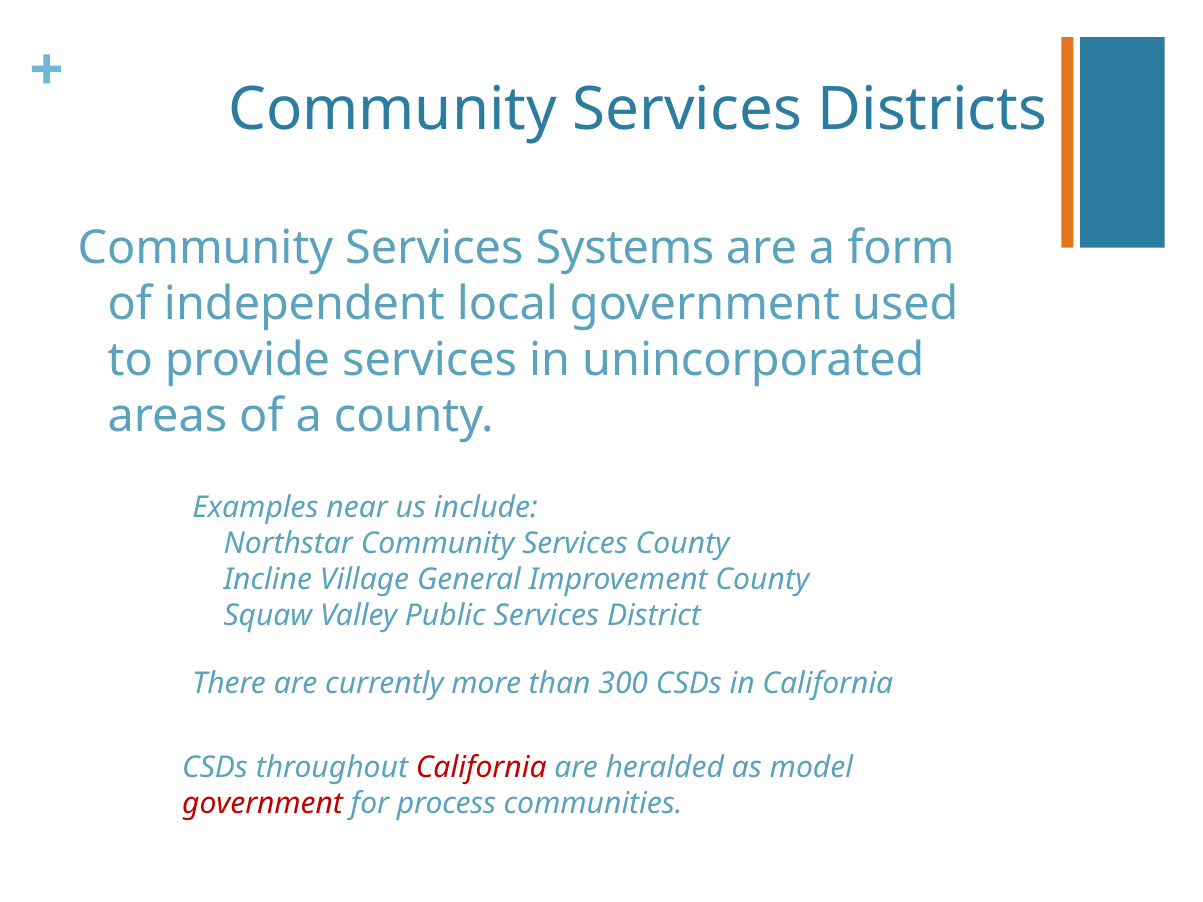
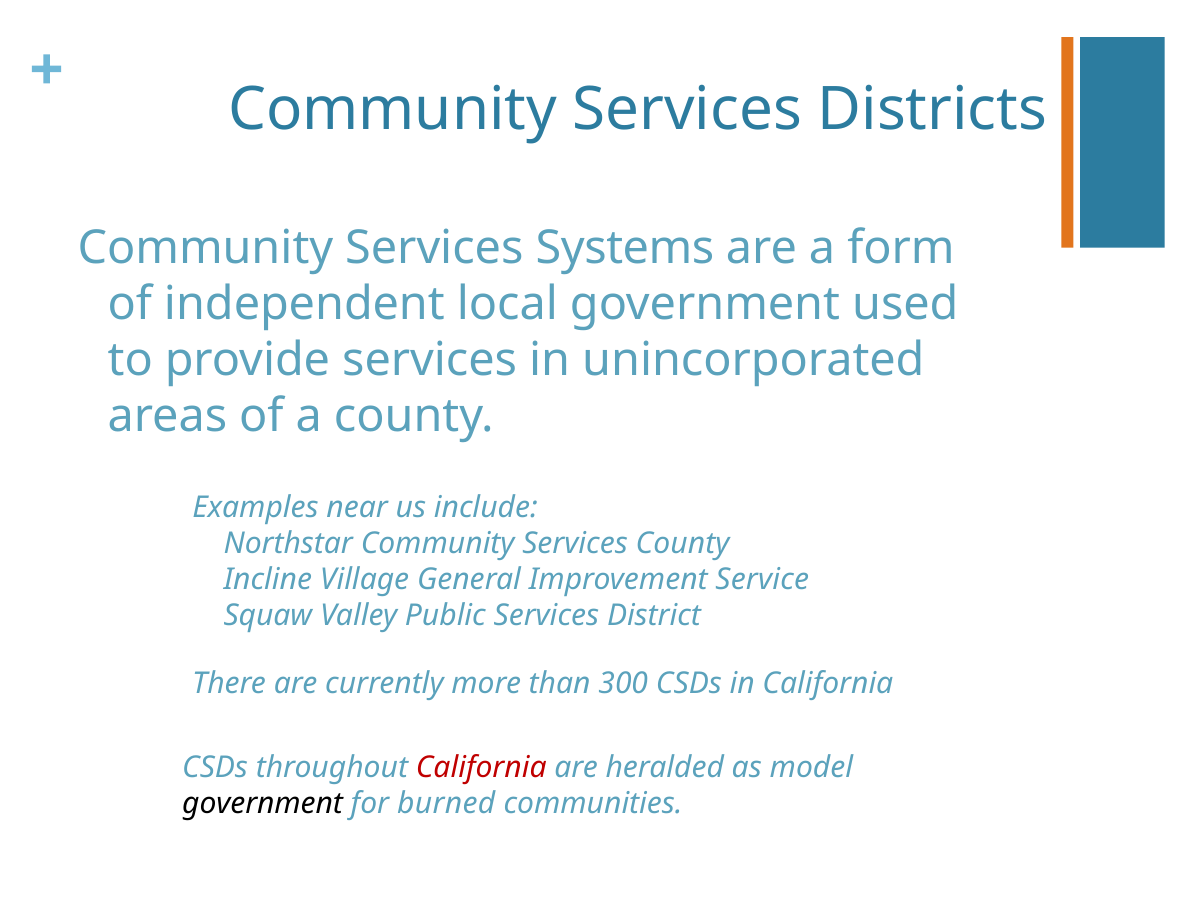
Improvement County: County -> Service (762, 579)
government colour: red -> black (263, 804)
process: process -> burned (446, 804)
